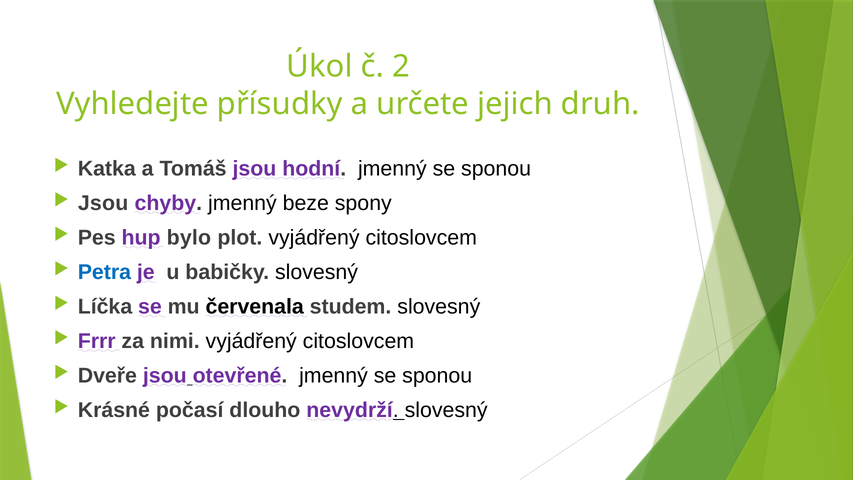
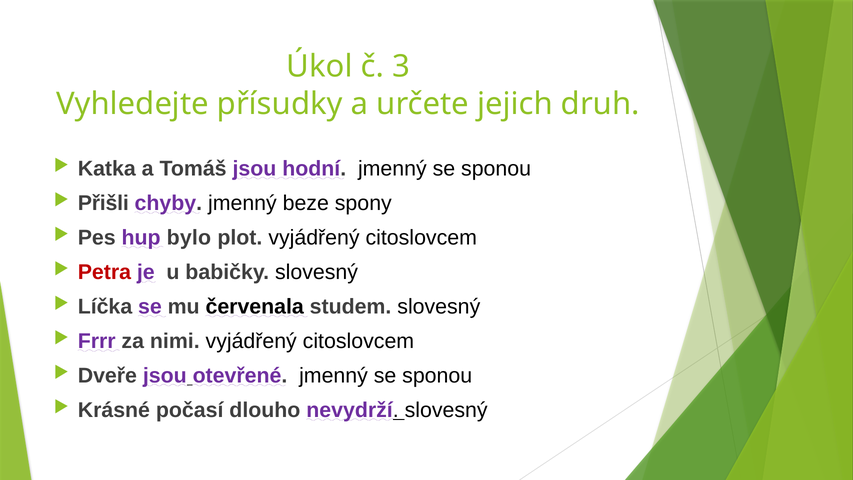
2: 2 -> 3 (401, 67)
Jsou: Jsou -> Přišli (103, 203)
Petra colour: blue -> red (104, 272)
